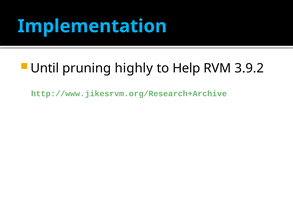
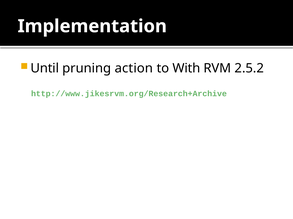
Implementation colour: light blue -> white (92, 26)
highly: highly -> action (134, 69)
Help: Help -> With (186, 69)
3.9.2: 3.9.2 -> 2.5.2 (249, 69)
